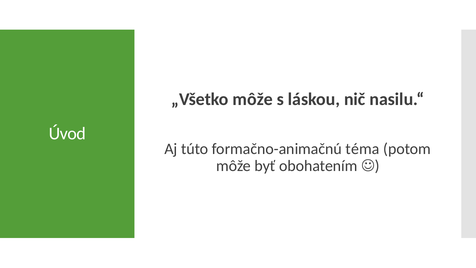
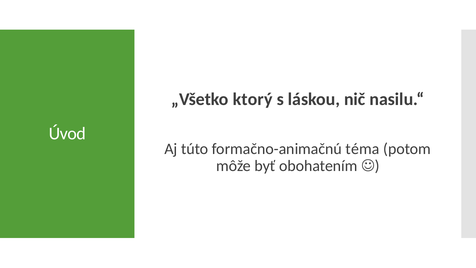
„Všetko môže: môže -> ktorý (253, 99)
